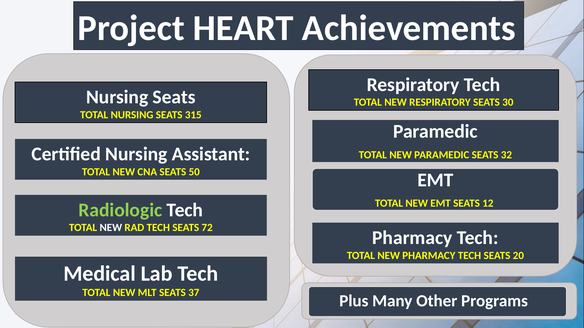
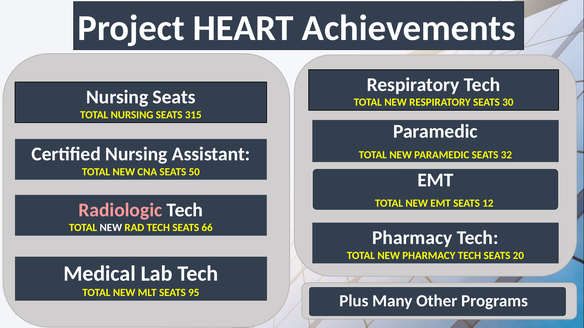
Radiologic colour: light green -> pink (120, 210)
72: 72 -> 66 (207, 228)
37: 37 -> 95 (194, 293)
